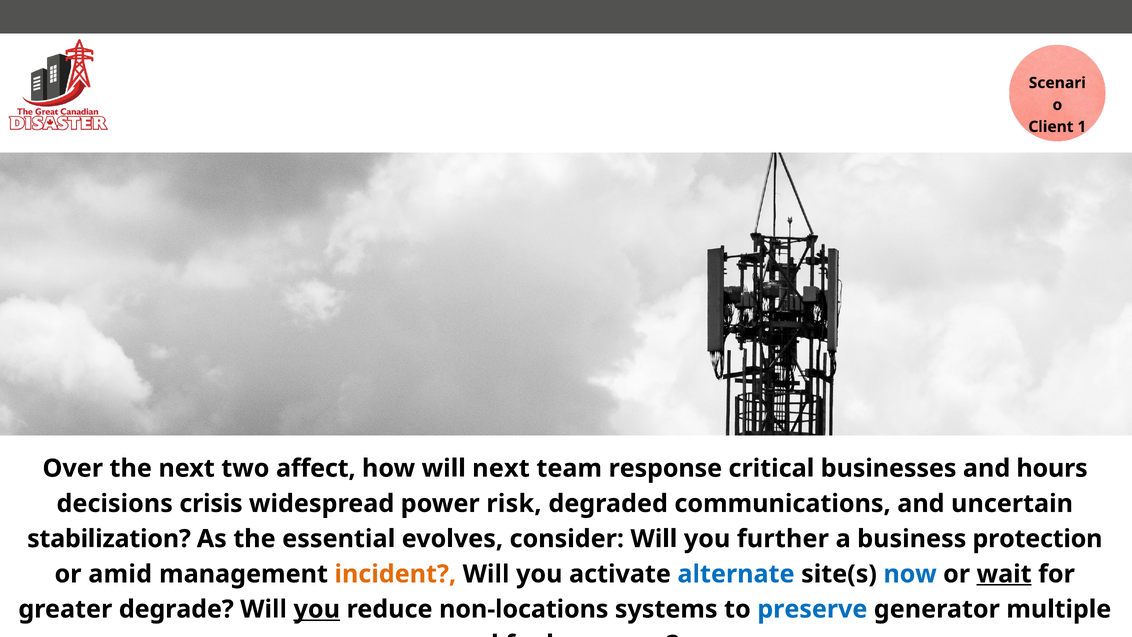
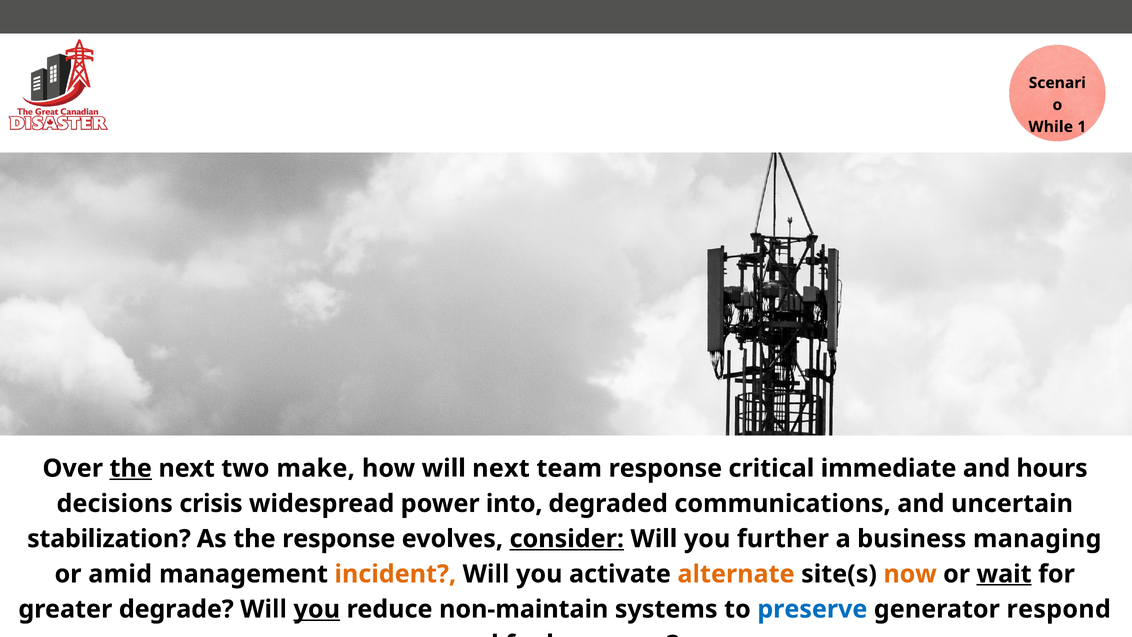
Client: Client -> While (1051, 127)
the underline: none -> present (131, 468)
affect: affect -> make (316, 468)
businesses: businesses -> immediate (889, 468)
risk: risk -> into (514, 503)
the essential: essential -> response (339, 539)
consider underline: none -> present (567, 539)
protection: protection -> managing (1037, 539)
alternate colour: blue -> orange (736, 574)
now colour: blue -> orange (910, 574)
non-locations: non-locations -> non-maintain (524, 609)
multiple: multiple -> respond (1059, 609)
